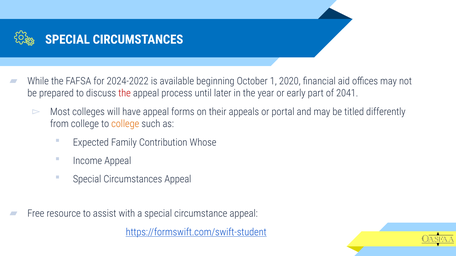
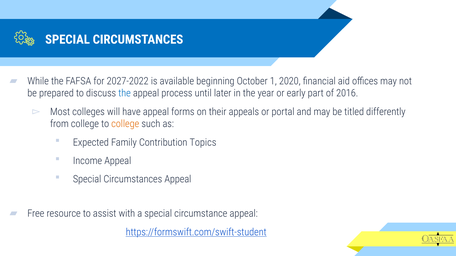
2024-2022: 2024-2022 -> 2027-2022 (128, 81)
the colour: red -> blue (125, 93)
2041: 2041 -> 2016 (347, 93)
Whose: Whose -> Topics (203, 143)
